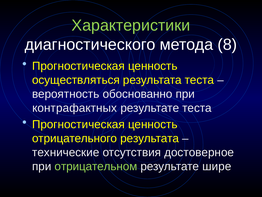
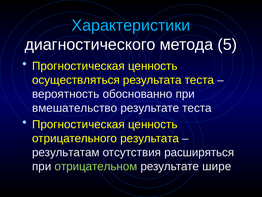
Характеристики colour: light green -> light blue (131, 25)
8: 8 -> 5 (227, 45)
контрафактных: контрафактных -> вмешательство (75, 108)
технические: технические -> результатам (66, 152)
достоверное: достоверное -> расширяться (199, 152)
